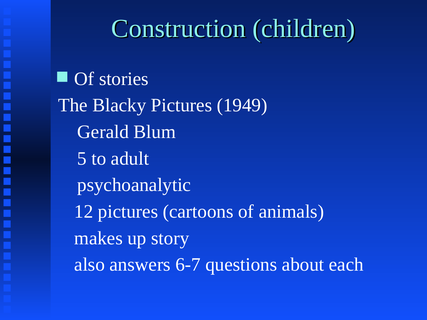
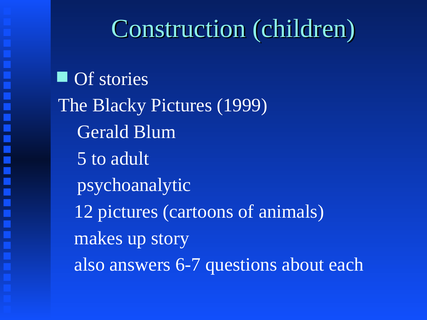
1949: 1949 -> 1999 (242, 105)
